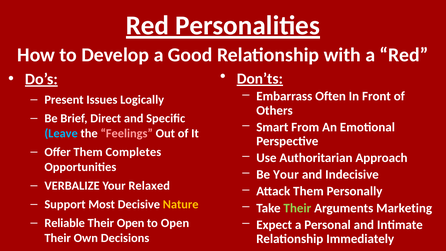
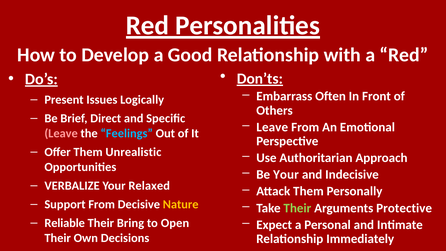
Smart: Smart -> Leave (272, 127)
Leave colour: light blue -> pink (61, 133)
Feelings colour: pink -> light blue (127, 133)
Completes: Completes -> Unrealistic (133, 152)
Support Most: Most -> From (102, 204)
Marketing: Marketing -> Protective (404, 208)
Their Open: Open -> Bring (130, 223)
